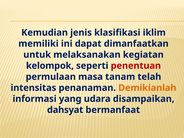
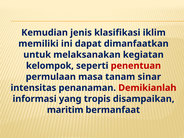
telah: telah -> sinar (149, 77)
Demikianlah colour: orange -> red (147, 88)
udara: udara -> tropis (97, 99)
dahsyat: dahsyat -> maritim (65, 110)
